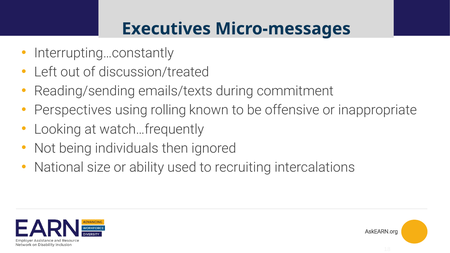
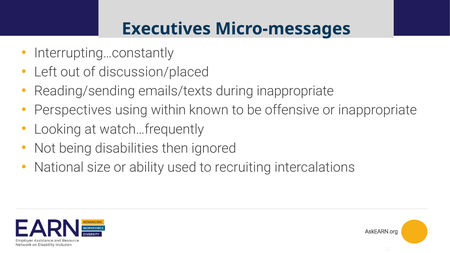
discussion/treated: discussion/treated -> discussion/placed (154, 72)
during commitment: commitment -> inappropriate (295, 91)
rolling: rolling -> within (168, 110)
individuals: individuals -> disabilities (127, 148)
